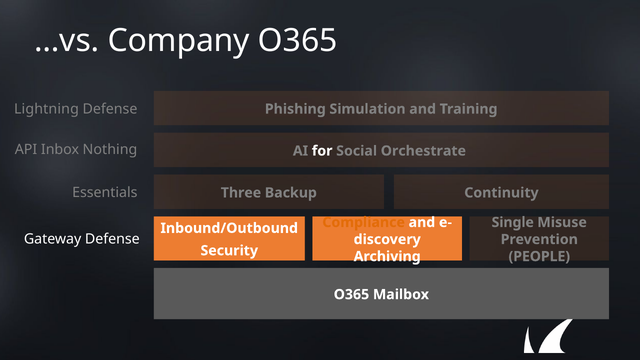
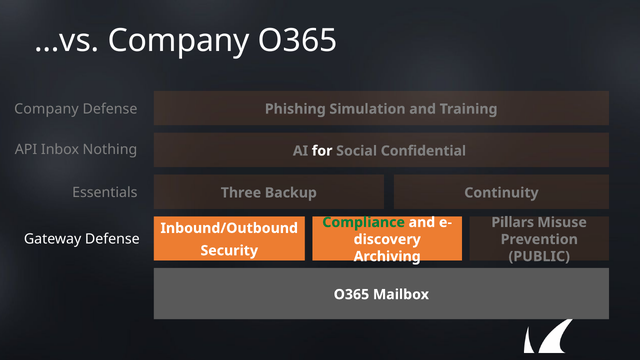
Lightning: Lightning -> Company (46, 109)
Orchestrate: Orchestrate -> Confidential (423, 151)
Compliance colour: orange -> green (364, 222)
Single: Single -> Pillars (513, 222)
PEOPLE: PEOPLE -> PUBLIC (539, 256)
